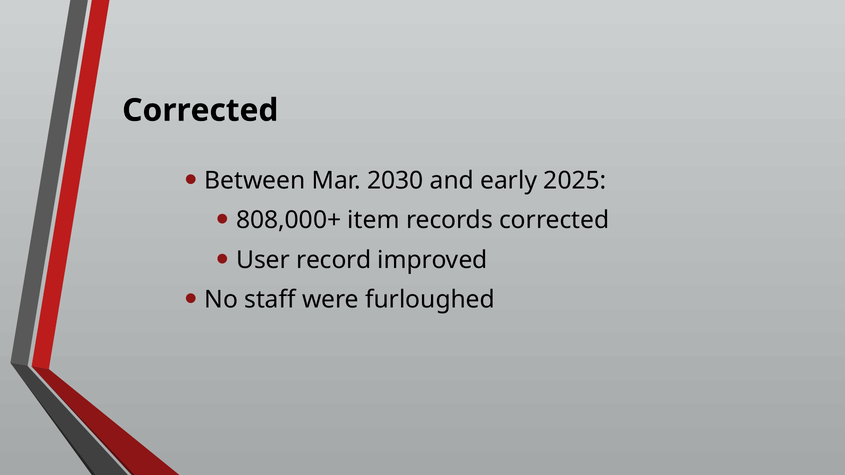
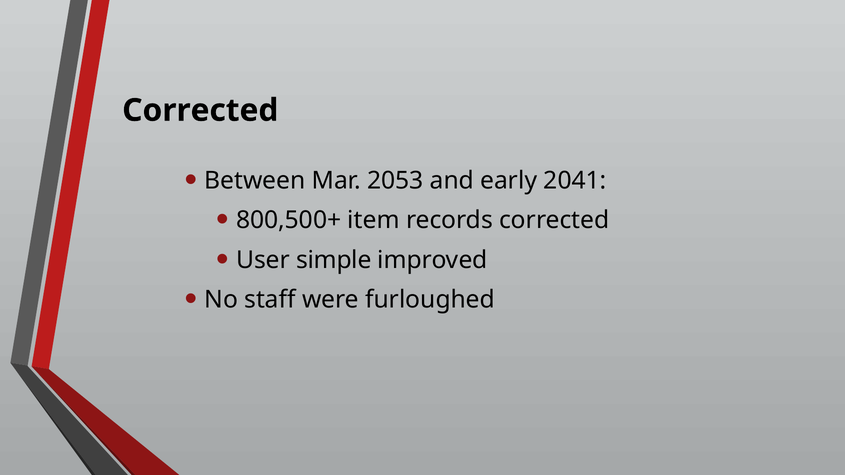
2030: 2030 -> 2053 (395, 181)
2025: 2025 -> 2041 (575, 181)
808,000+: 808,000+ -> 800,500+ (289, 220)
record: record -> simple (334, 260)
